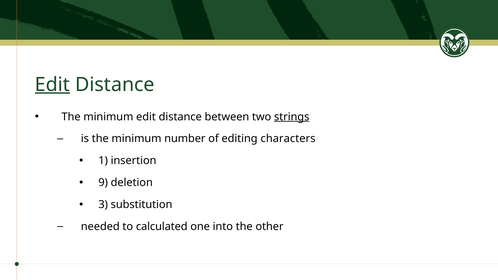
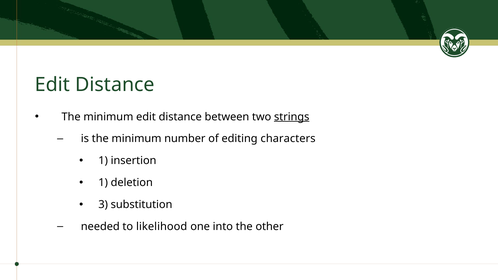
Edit underline: present -> none (53, 85)
9: 9 -> 1 (103, 183)
calculated: calculated -> likelihood (162, 227)
